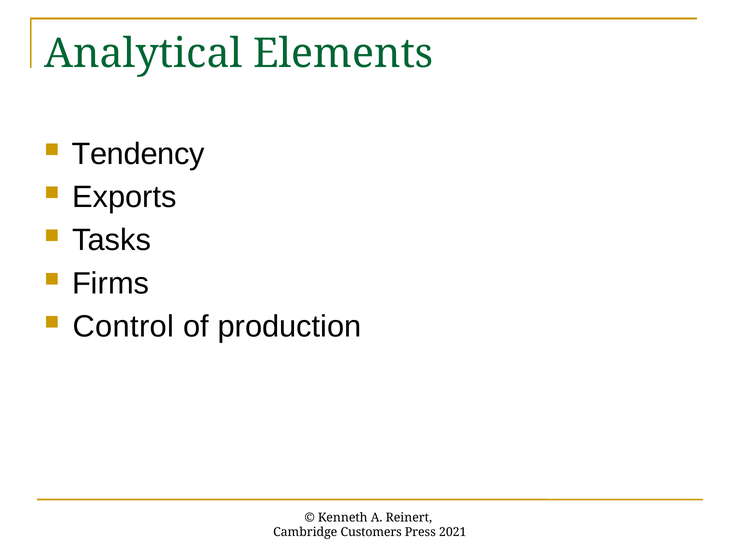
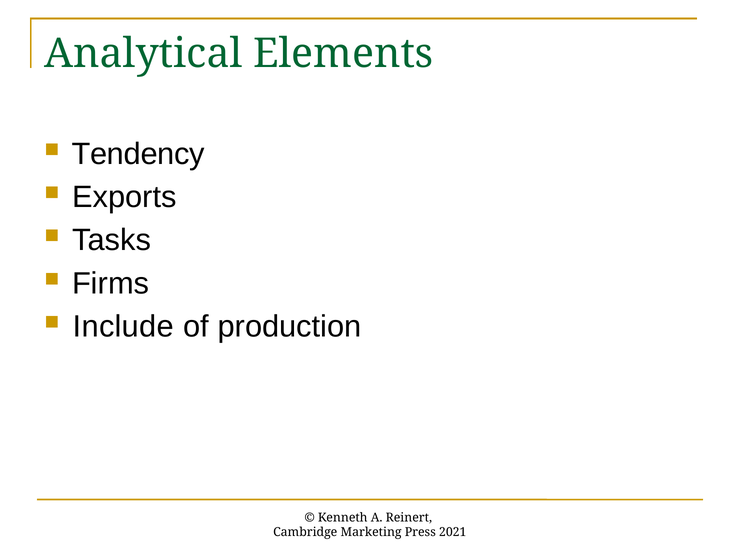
Control: Control -> Include (123, 327)
Customers: Customers -> Marketing (371, 532)
